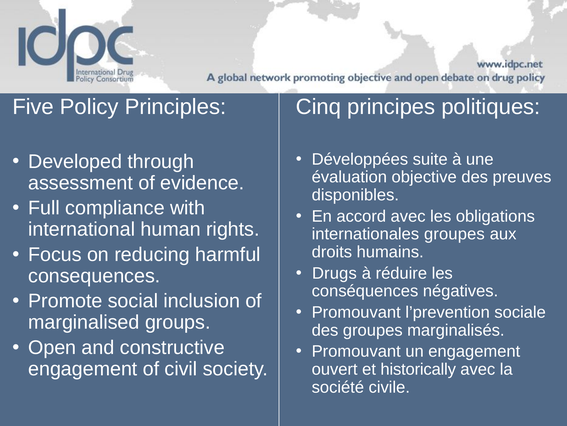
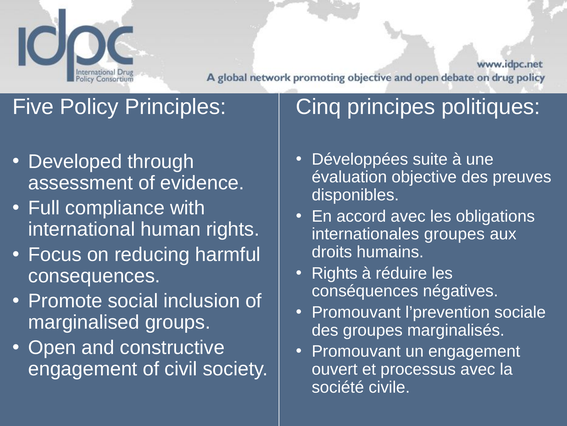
Drugs: Drugs -> Rights (335, 273)
historically: historically -> processus (418, 369)
